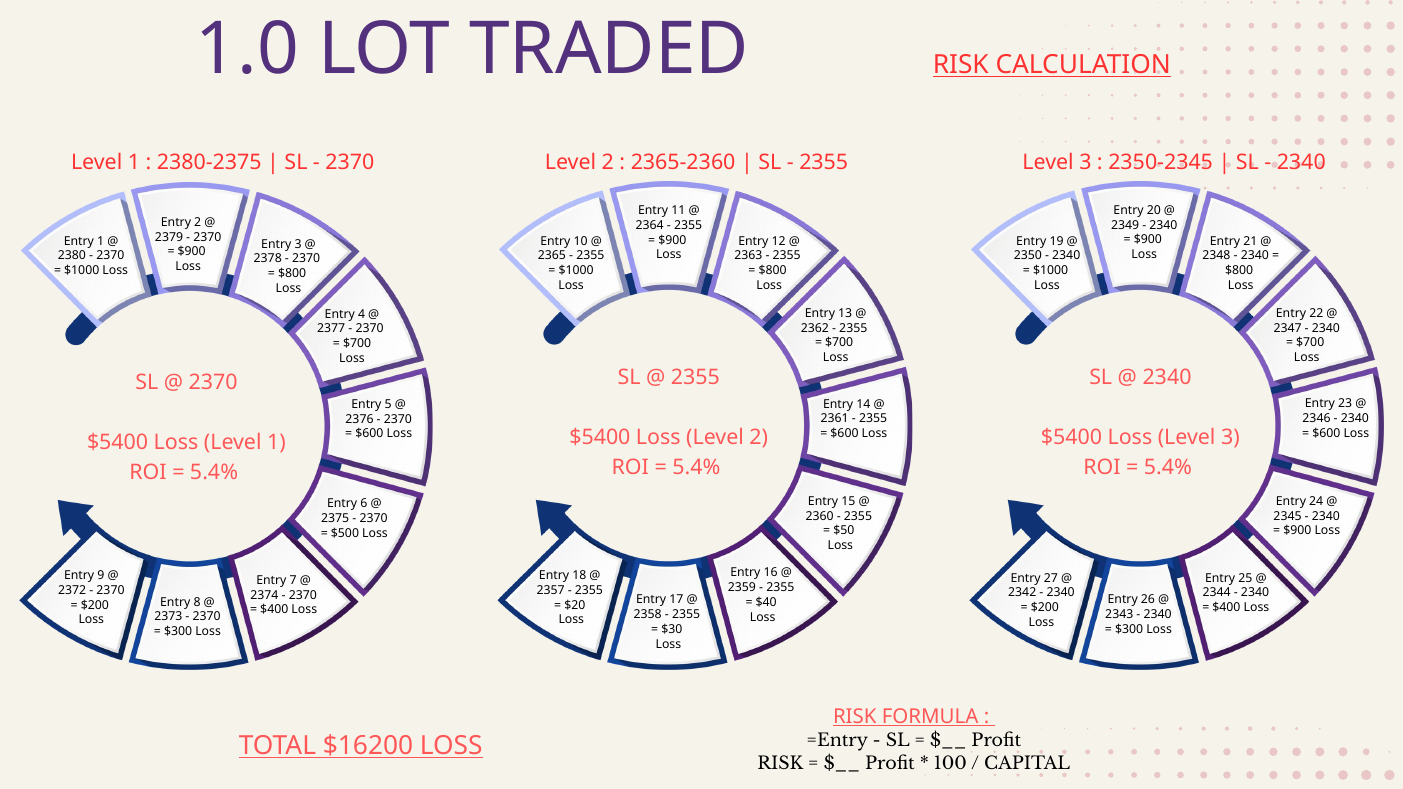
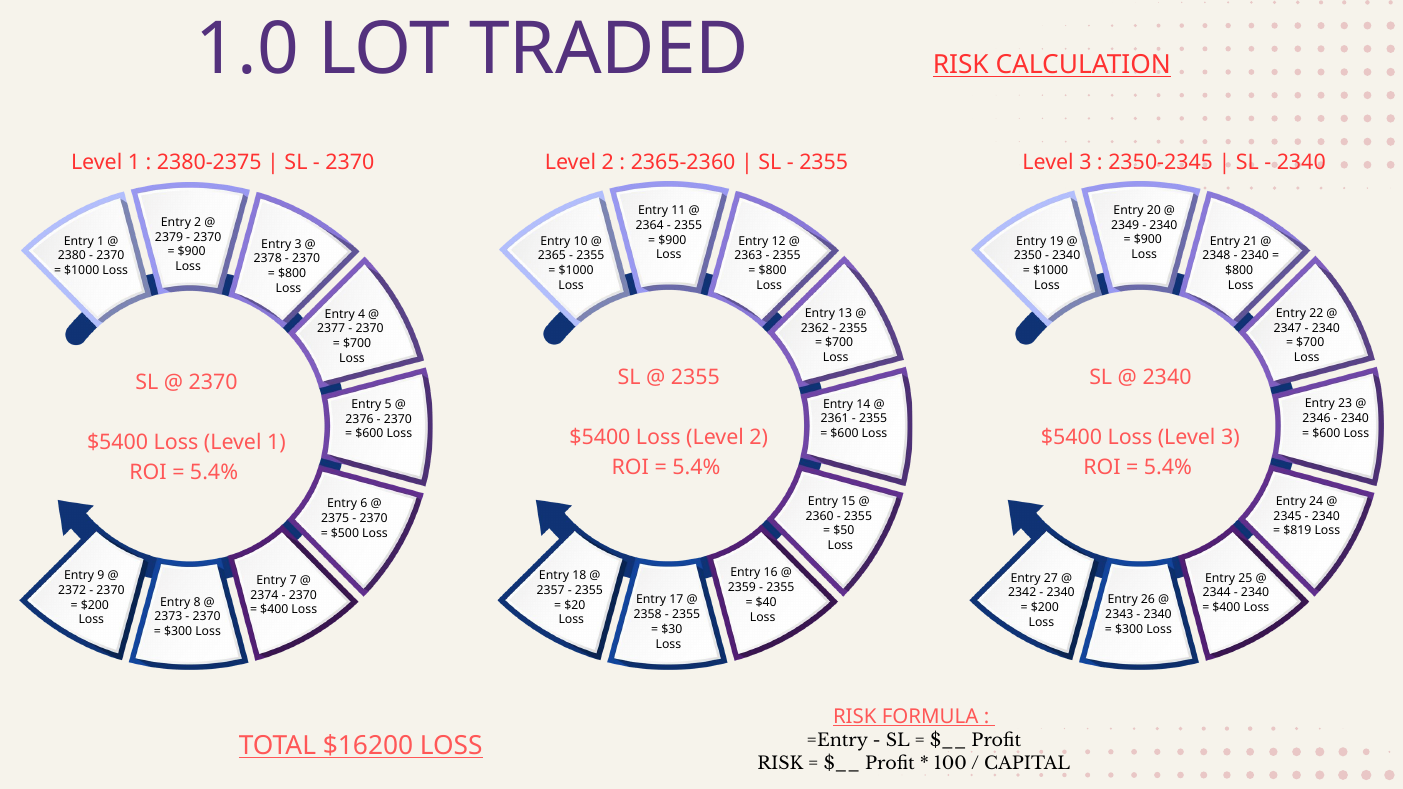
$900: $900 -> $819 (1297, 531)
